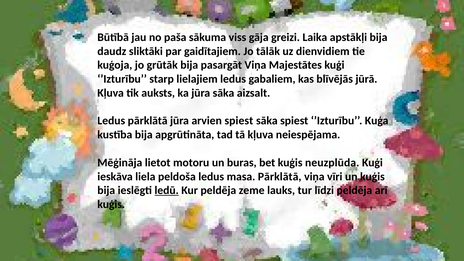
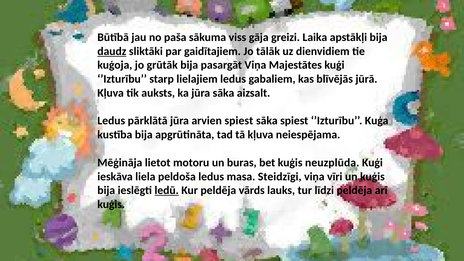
daudz underline: none -> present (112, 51)
masa Pārklātā: Pārklātā -> Steidzīgi (280, 177)
zeme: zeme -> vārds (252, 190)
